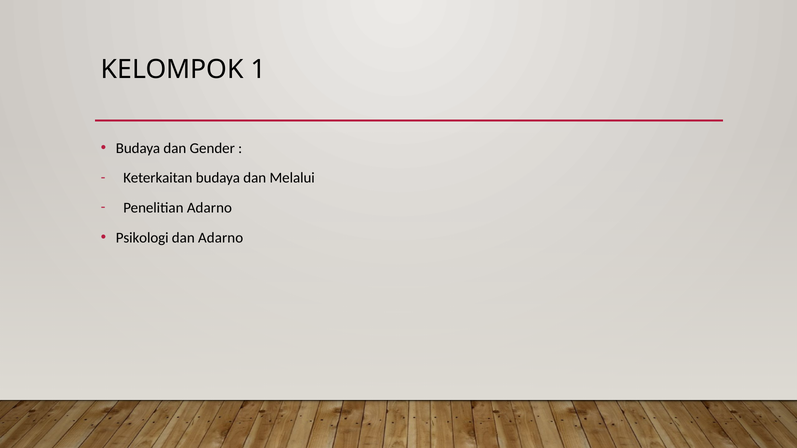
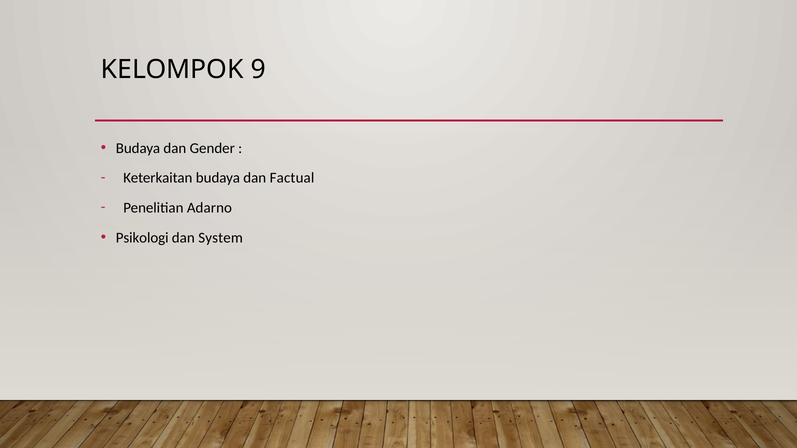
1: 1 -> 9 (258, 70)
Melalui: Melalui -> Factual (292, 178)
dan Adarno: Adarno -> System (221, 238)
